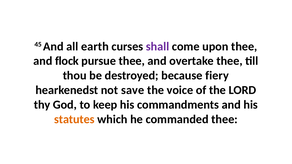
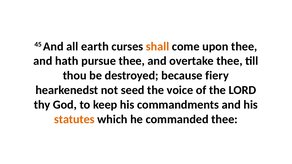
shall colour: purple -> orange (158, 46)
flock: flock -> hath (67, 61)
save: save -> seed (133, 90)
